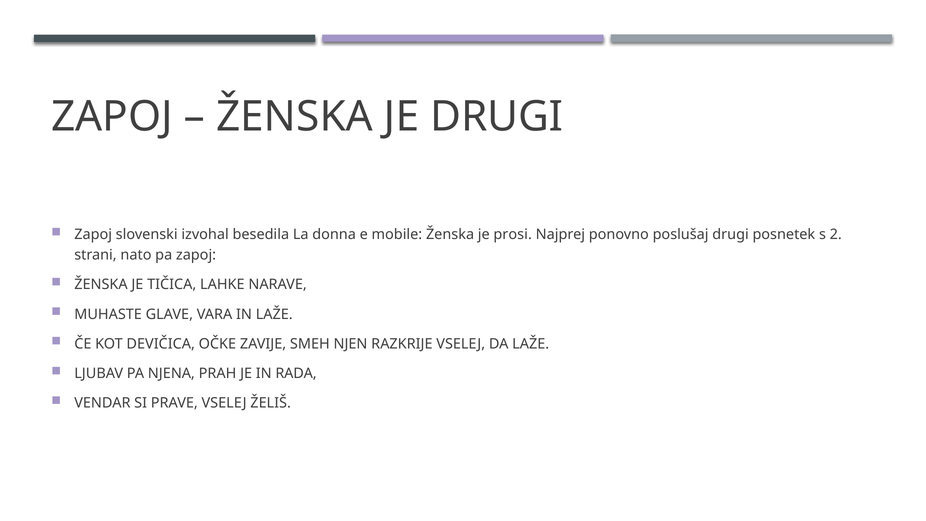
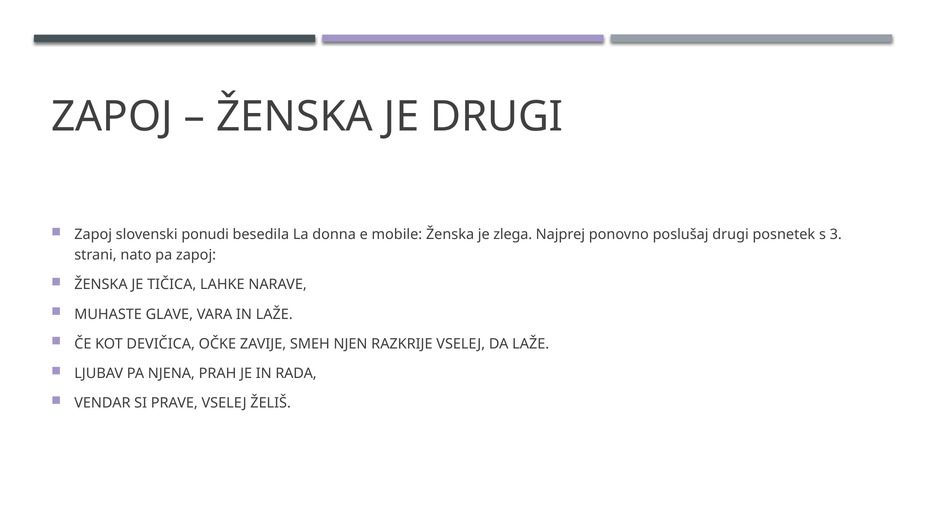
izvohal: izvohal -> ponudi (205, 234)
prosi: prosi -> zlega (513, 234)
2: 2 -> 3 (836, 234)
